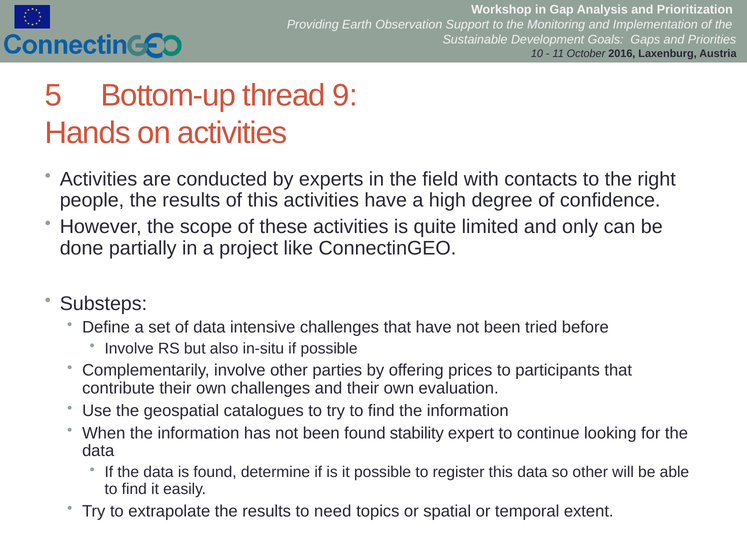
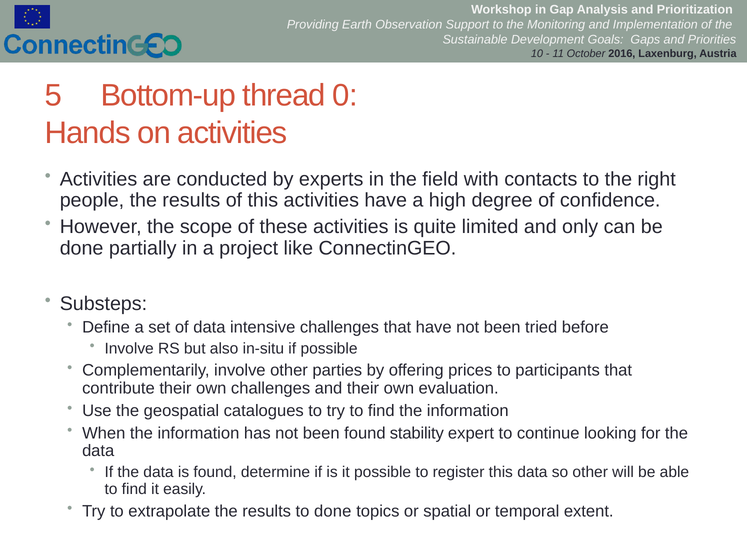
9: 9 -> 0 (345, 96)
to need: need -> done (333, 511)
